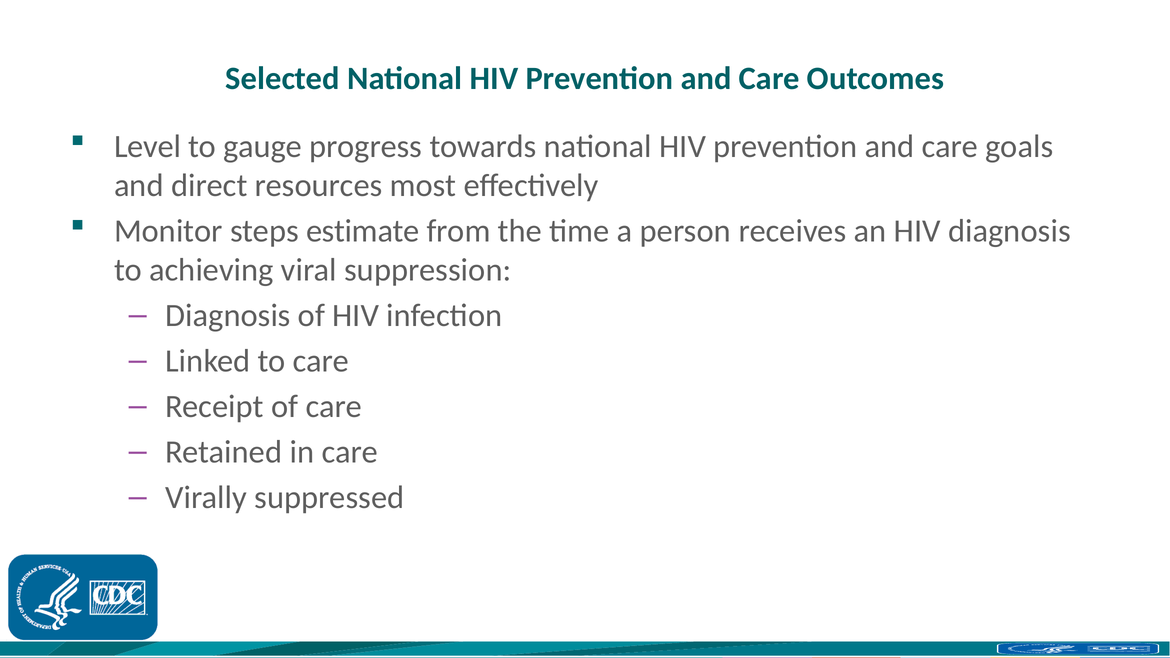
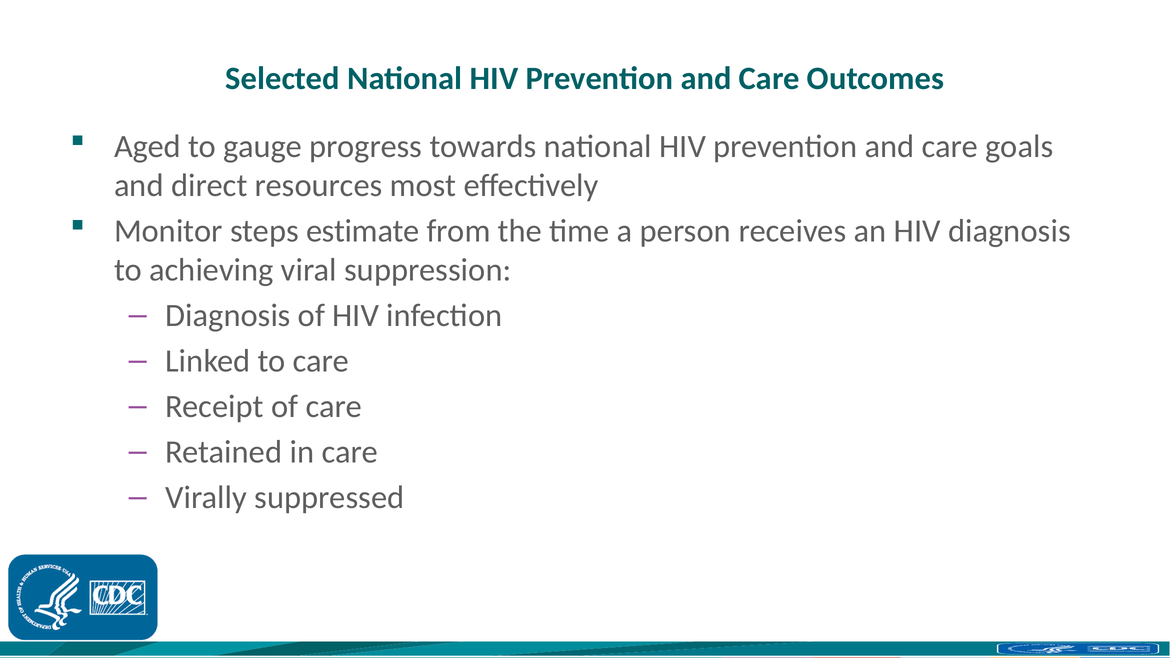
Level: Level -> Aged (148, 147)
